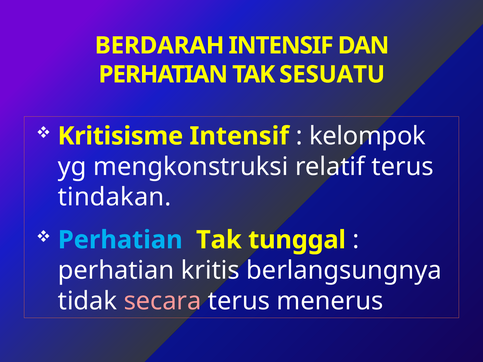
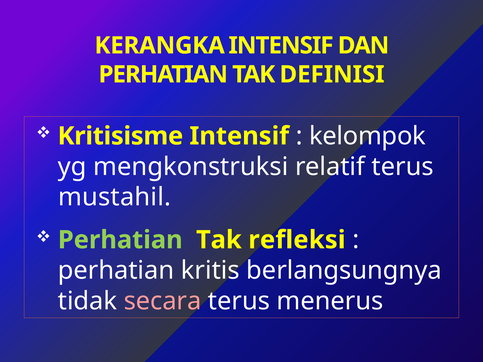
BERDARAH: BERDARAH -> KERANGKA (160, 46)
SESUATU: SESUATU -> DEFINISI (332, 75)
tindakan: tindakan -> mustahil (115, 197)
Perhatian colour: light blue -> light green (120, 240)
tunggal: tunggal -> refleksi (297, 240)
